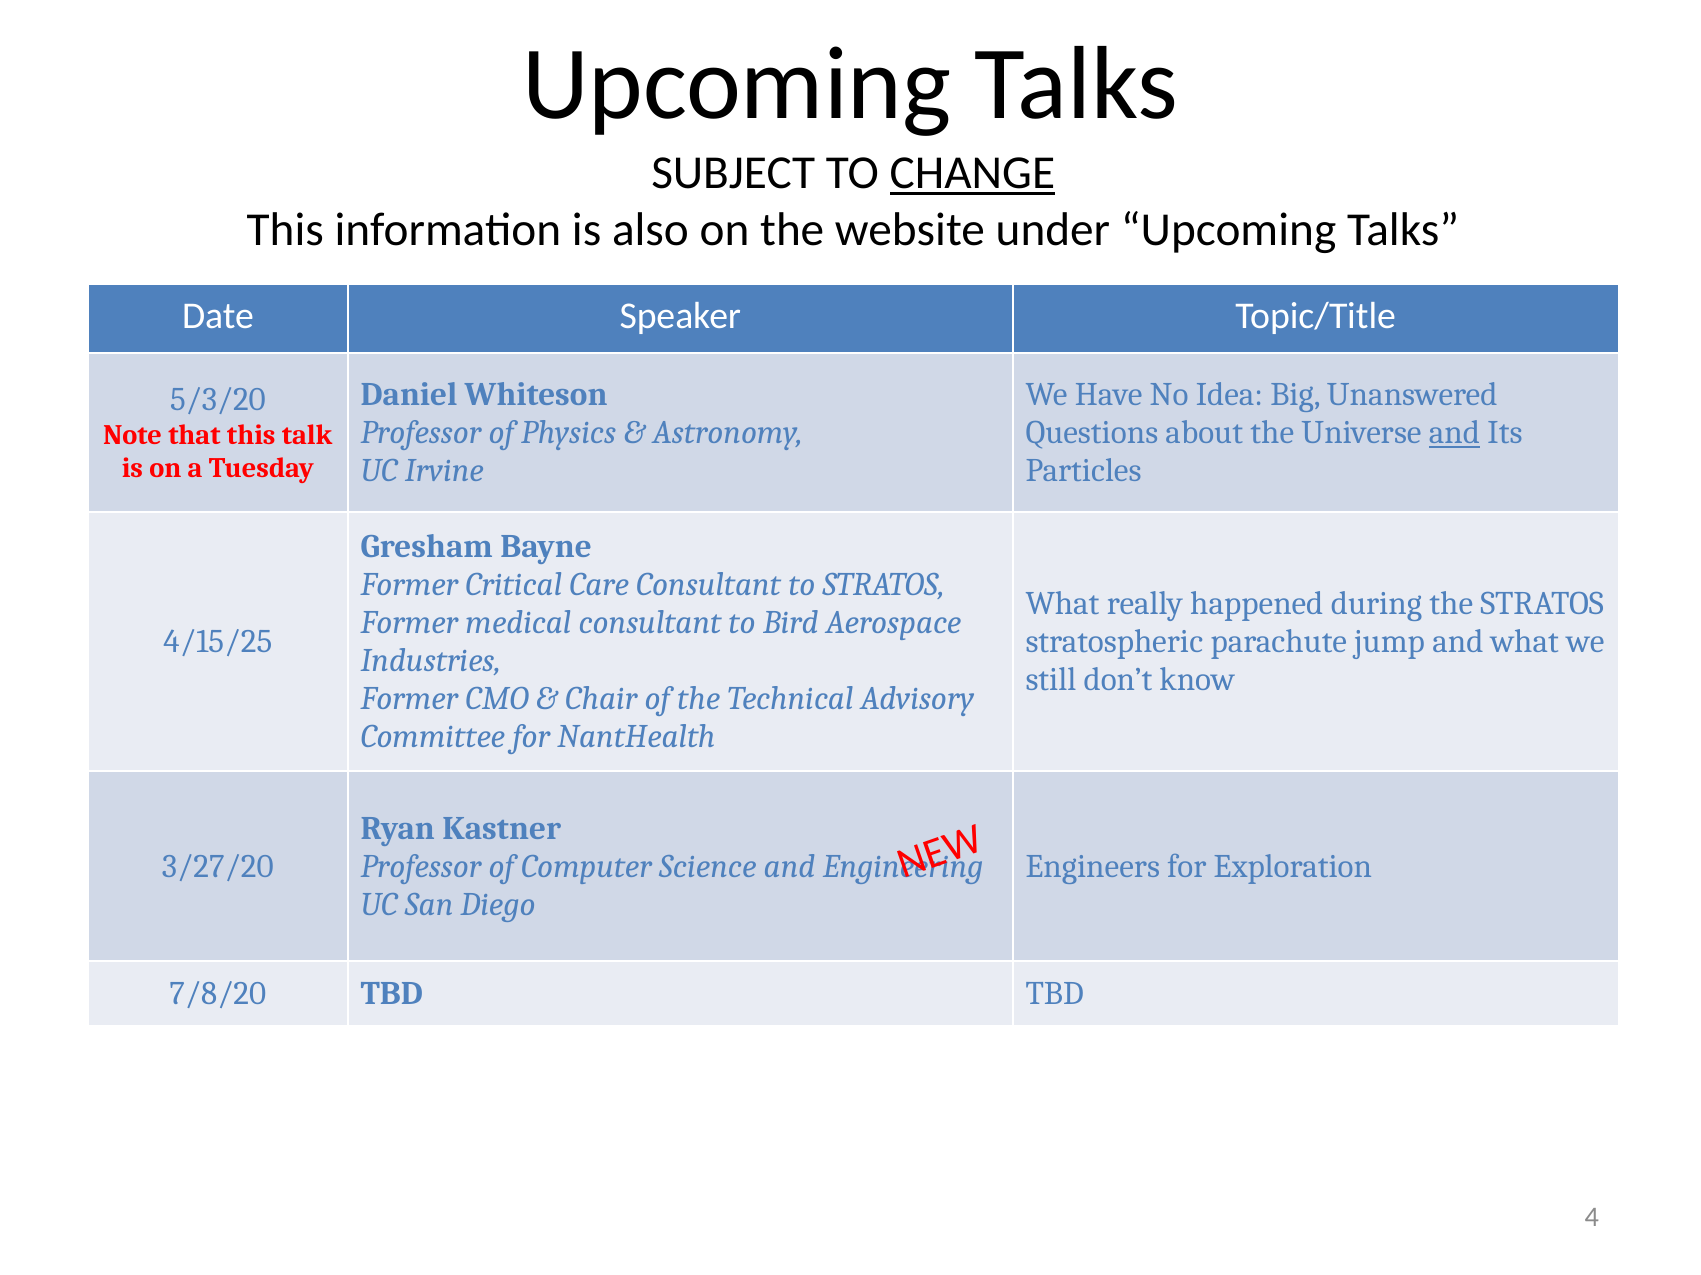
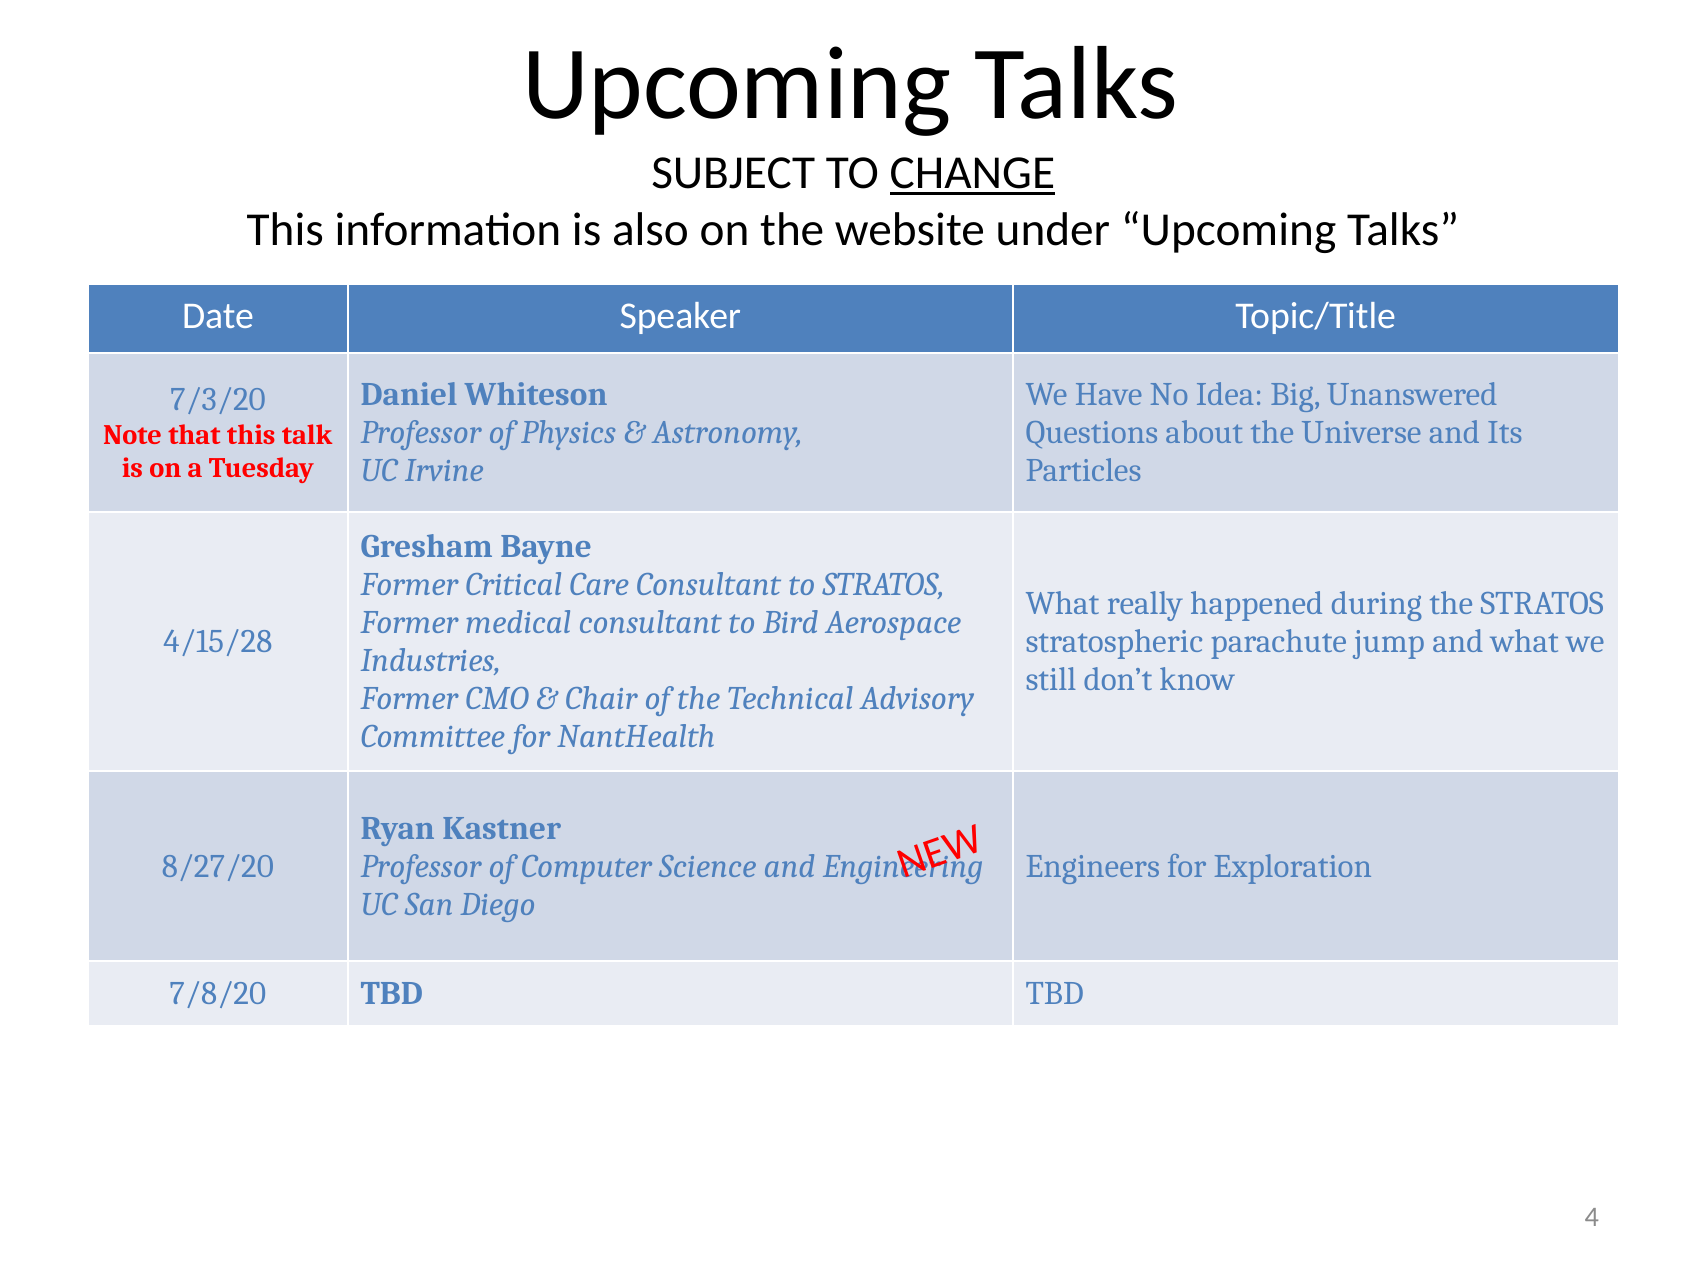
5/3/20: 5/3/20 -> 7/3/20 (218, 400)
and underline: present -> none (1454, 433)
4/15/25: 4/15/25 -> 4/15/28 (218, 642)
3/27/20: 3/27/20 -> 8/27/20 (218, 867)
